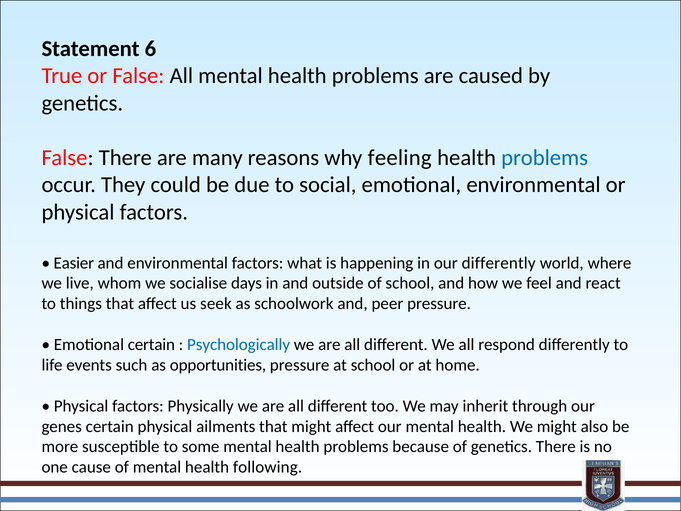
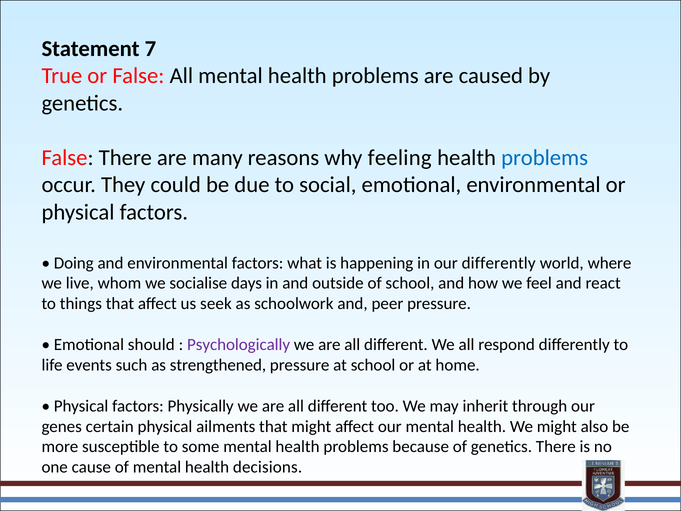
6: 6 -> 7 (150, 49)
Easier: Easier -> Doing (74, 263)
Emotional certain: certain -> should (151, 345)
Psychologically colour: blue -> purple (239, 345)
opportunities: opportunities -> strengthened (218, 365)
following: following -> decisions (268, 467)
